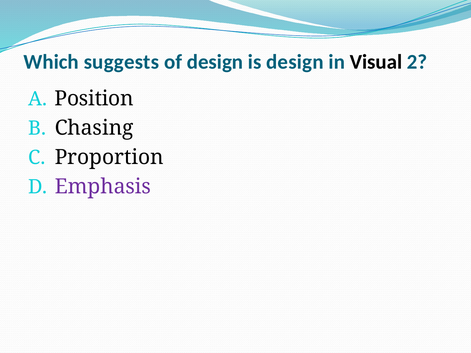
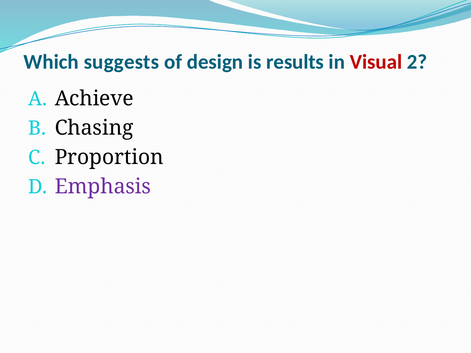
is design: design -> results (295, 62)
Visual colour: black -> red (376, 62)
Position: Position -> Achieve (94, 99)
